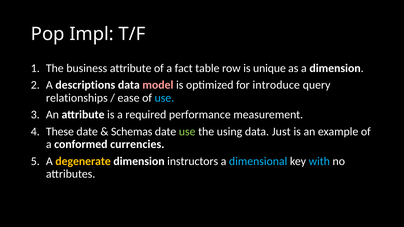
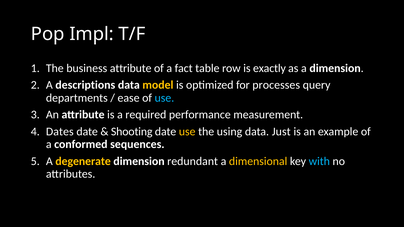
unique: unique -> exactly (269, 68)
model colour: pink -> yellow (158, 85)
introduce: introduce -> processes (276, 85)
relationships: relationships -> departments (77, 98)
These: These -> Dates (60, 132)
Schemas: Schemas -> Shooting (132, 132)
use colour: light green -> yellow (187, 132)
currencies: currencies -> sequences (137, 144)
instructors: instructors -> redundant (193, 161)
dimensional colour: light blue -> yellow (258, 161)
